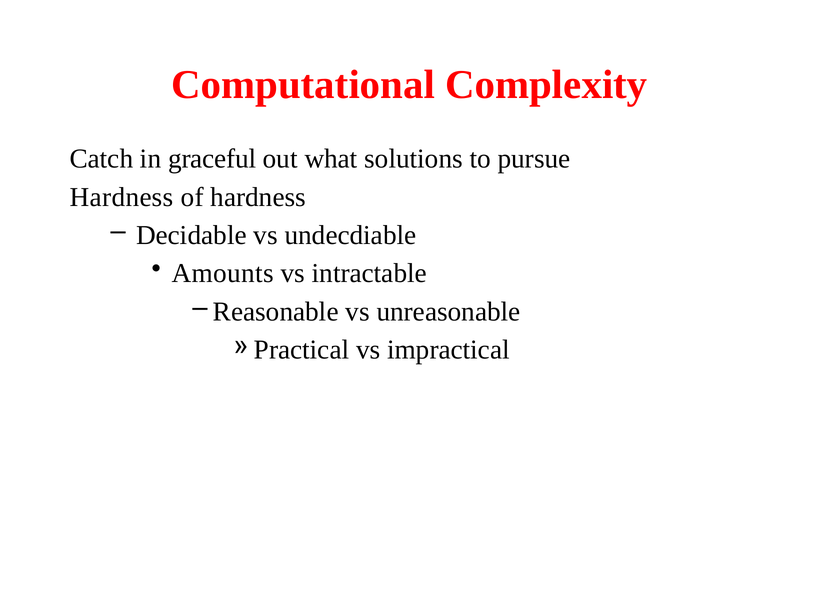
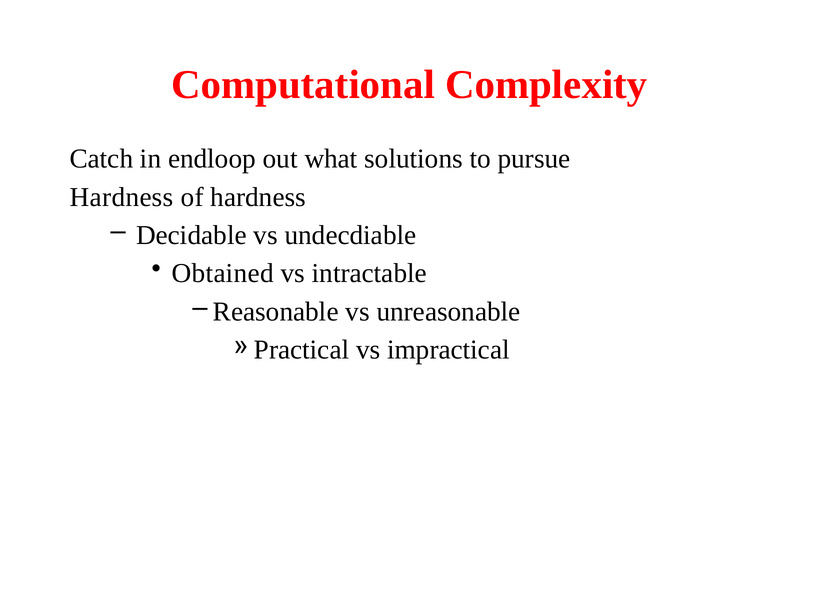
graceful: graceful -> endloop (212, 159)
Amounts: Amounts -> Obtained (223, 274)
